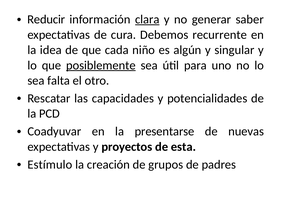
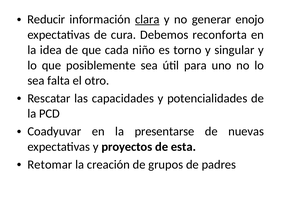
saber: saber -> enojo (250, 19)
recurrente: recurrente -> reconforta (220, 35)
algún: algún -> torno (187, 50)
posiblemente underline: present -> none (101, 65)
Estímulo: Estímulo -> Retomar (50, 164)
